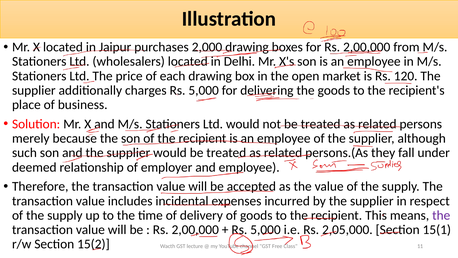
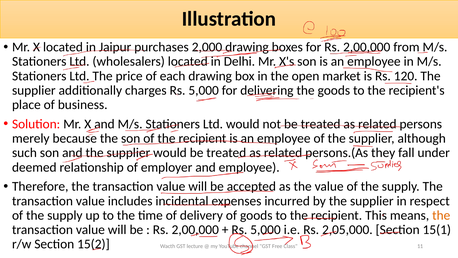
the colour: purple -> orange (441, 215)
